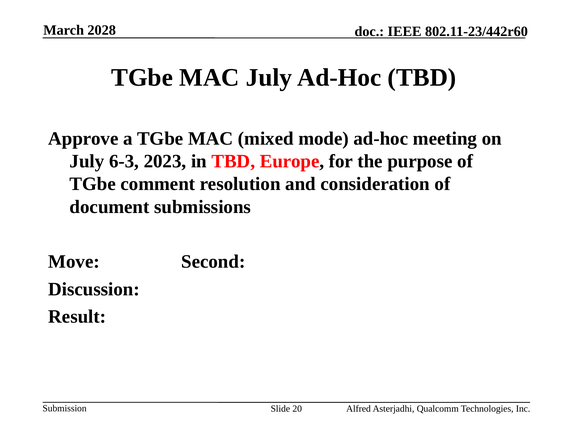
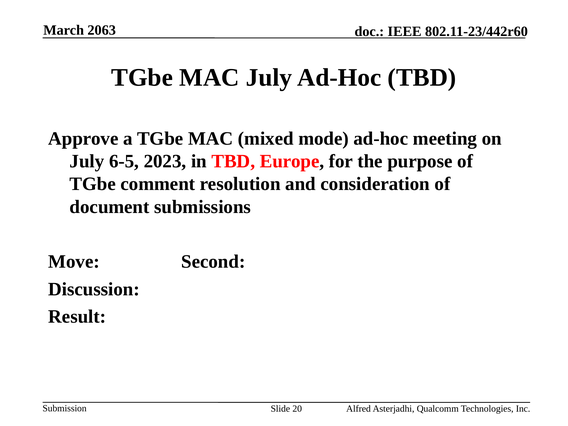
2028: 2028 -> 2063 (102, 30)
6-3: 6-3 -> 6-5 (124, 161)
